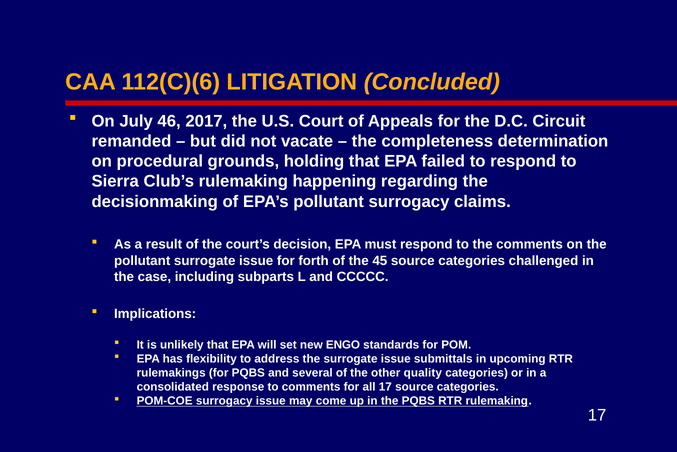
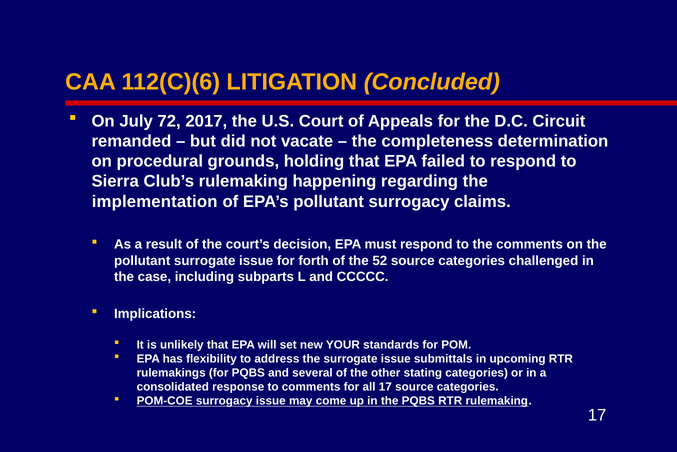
46: 46 -> 72 (169, 121)
decisionmaking: decisionmaking -> implementation (155, 201)
45: 45 -> 52 (380, 260)
ENGO: ENGO -> YOUR (343, 344)
quality: quality -> stating (423, 372)
